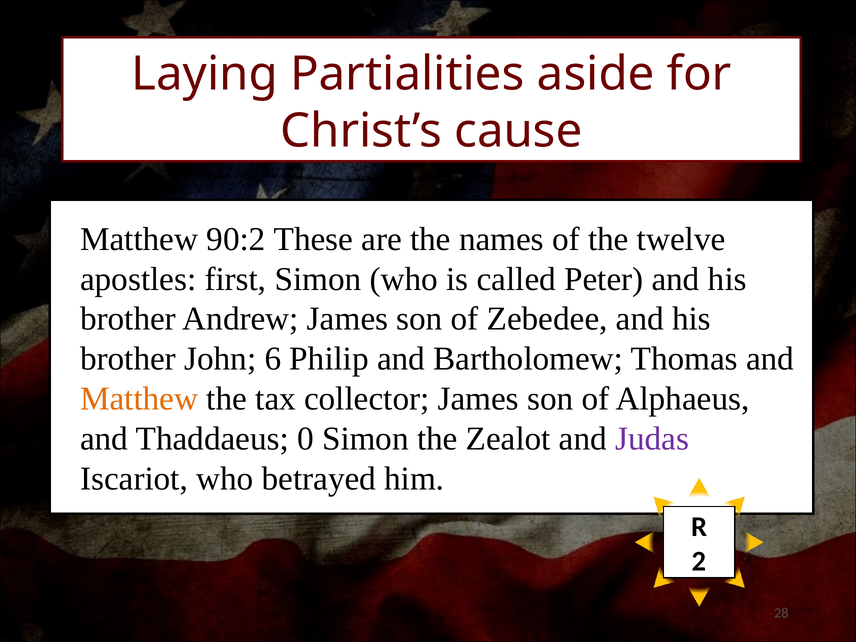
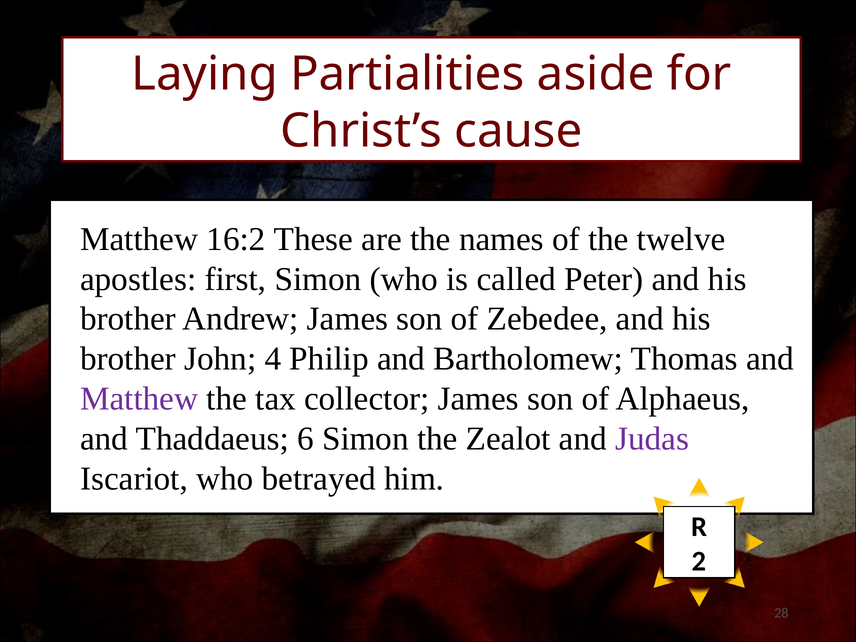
90:2: 90:2 -> 16:2 (236, 239)
6: 6 -> 4 (273, 359)
Matthew colour: orange -> purple (139, 399)
0: 0 -> 6 (305, 439)
